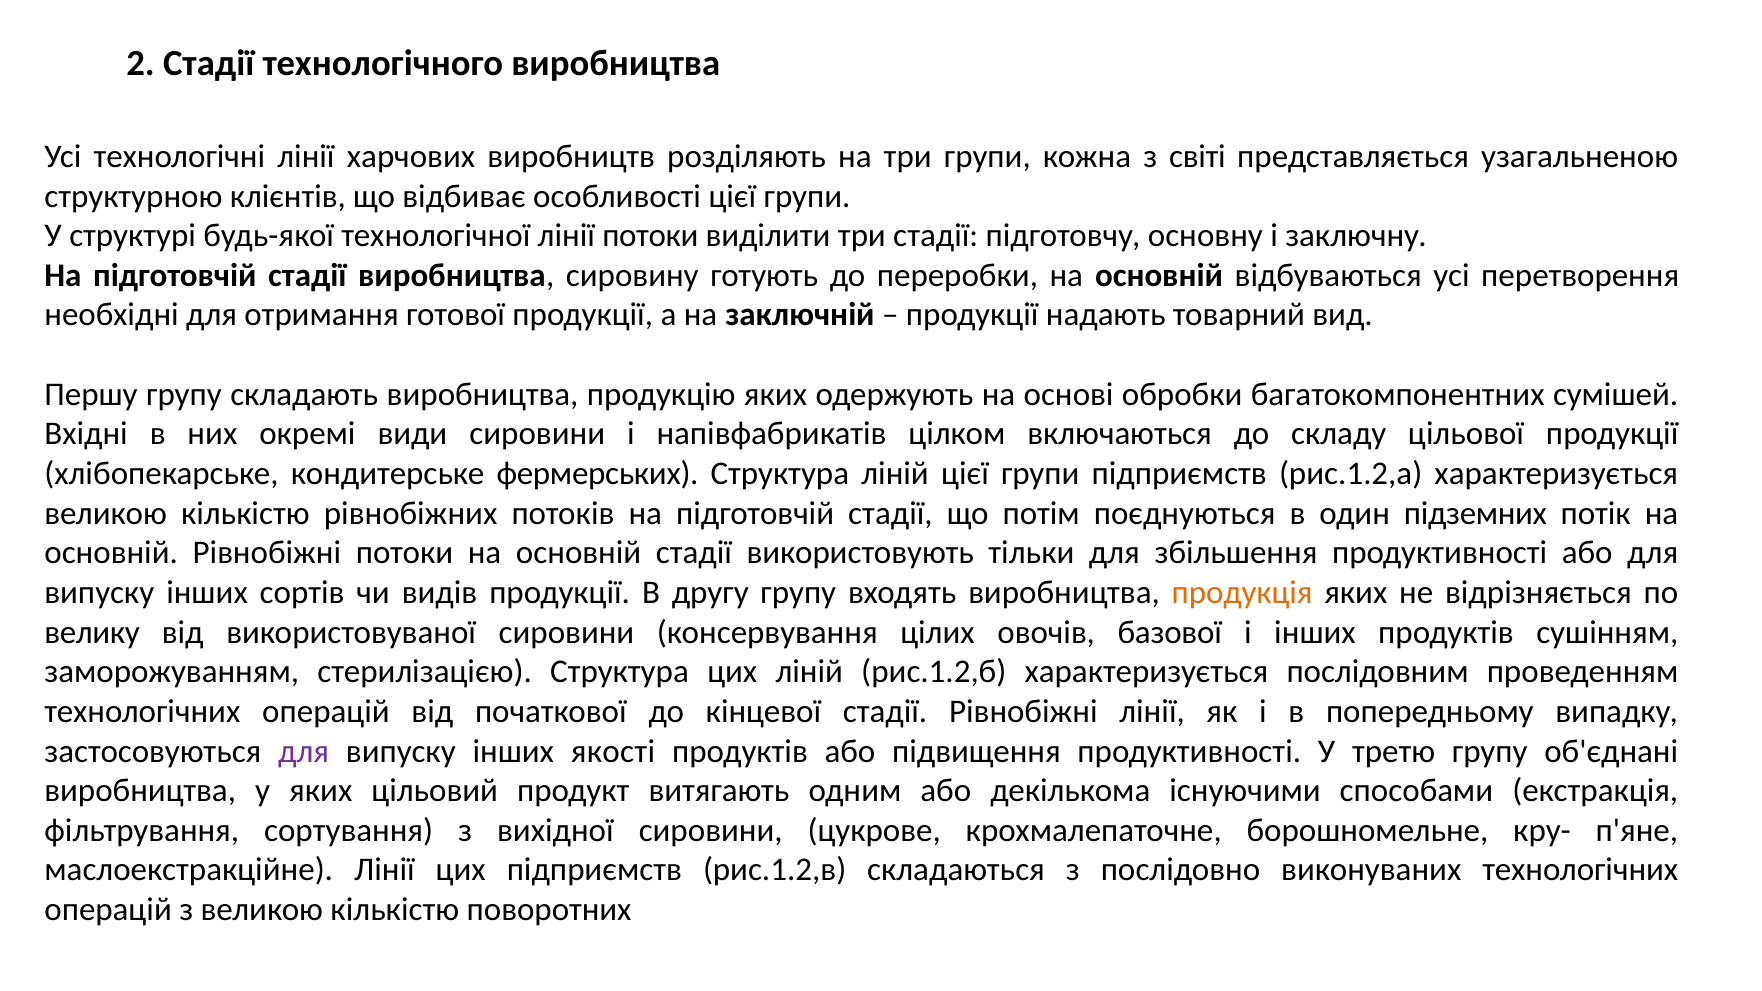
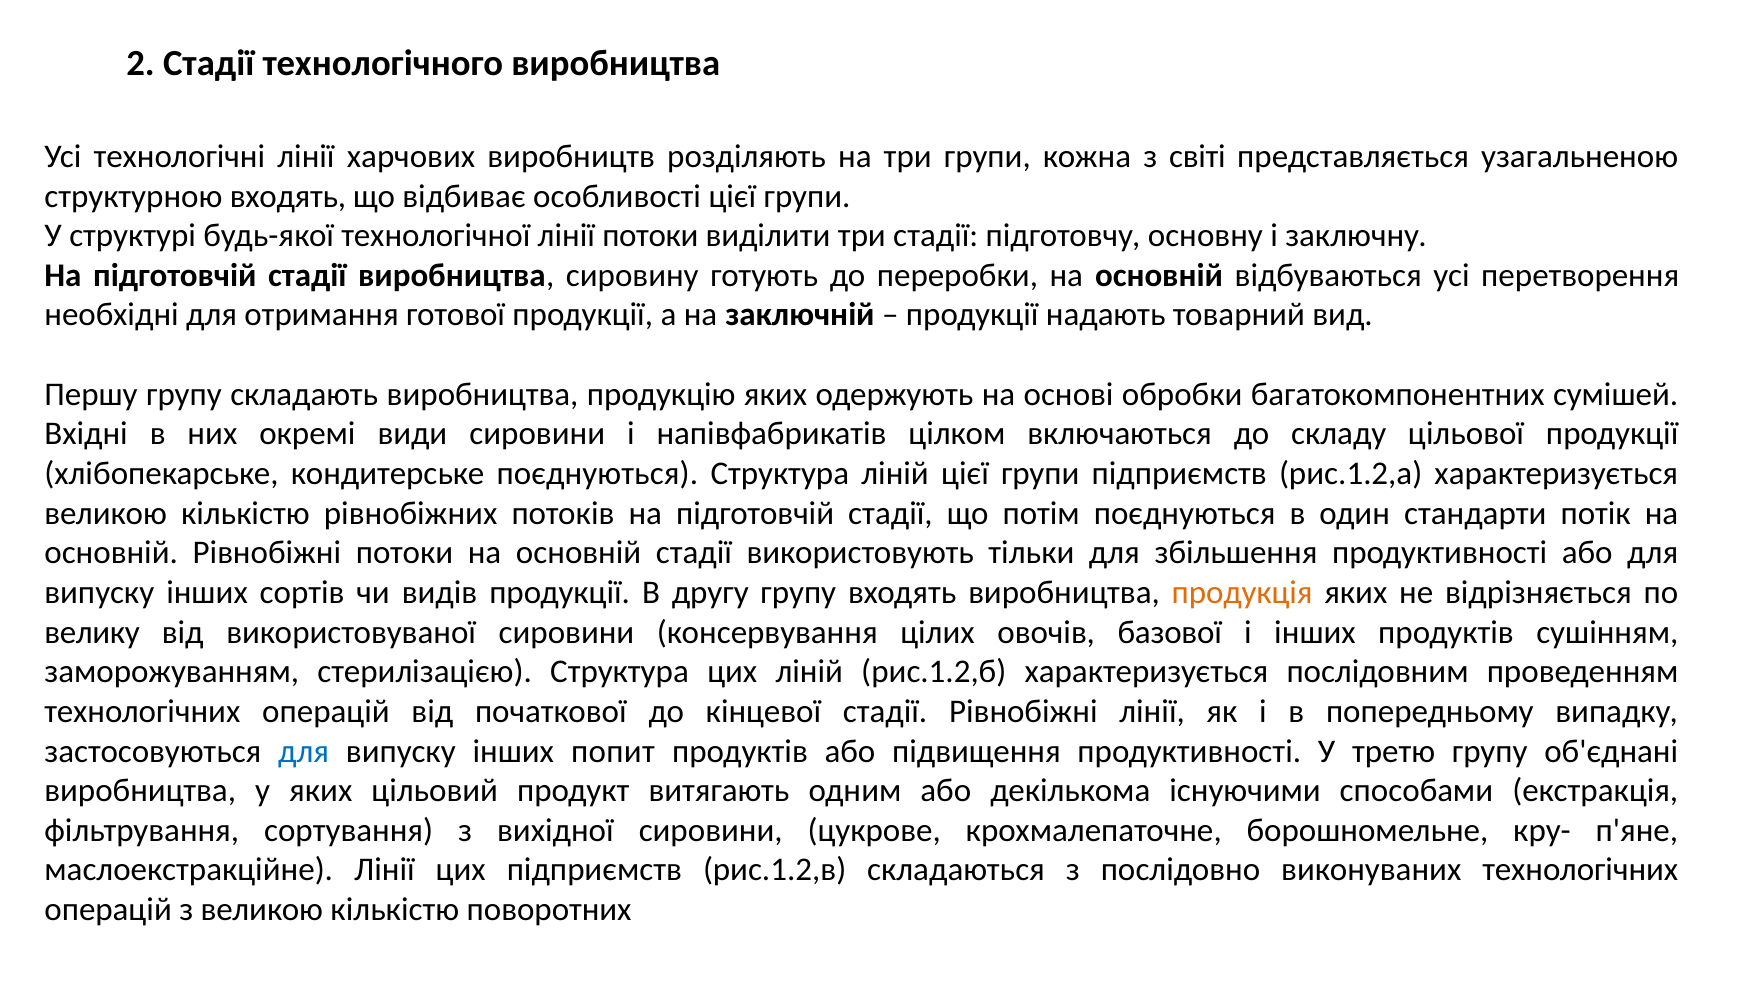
структурною клієнтів: клієнтів -> входять (288, 196)
кондитерське фермерських: фермерських -> поєднуються (597, 474)
підземних: підземних -> стандарти (1475, 513)
для colour: purple -> blue (304, 751)
якості: якості -> попит (613, 751)
